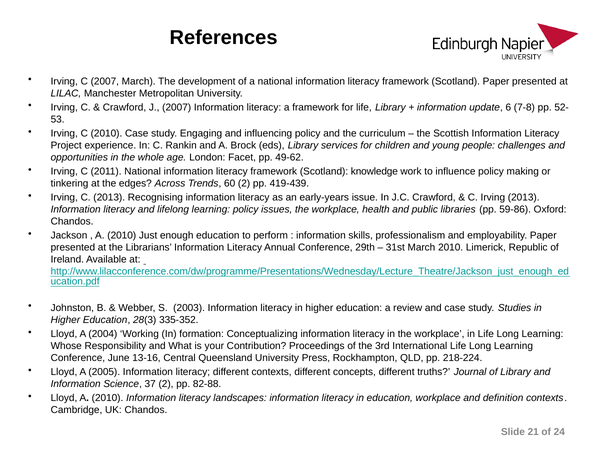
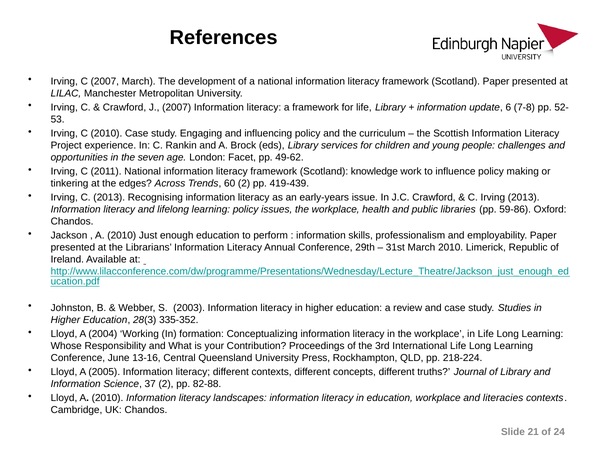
whole: whole -> seven (151, 157)
definition: definition -> literacies (503, 398)
